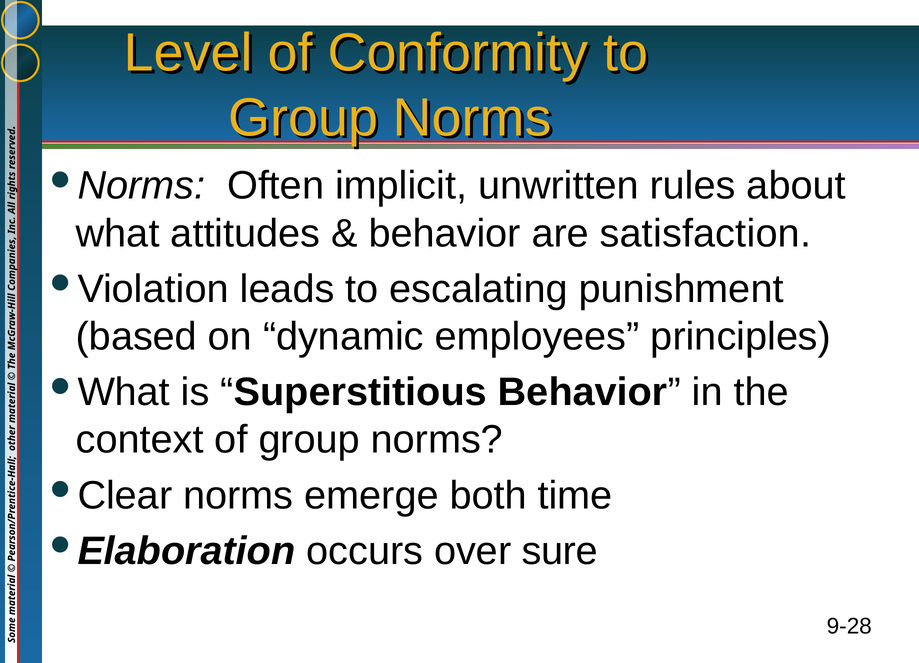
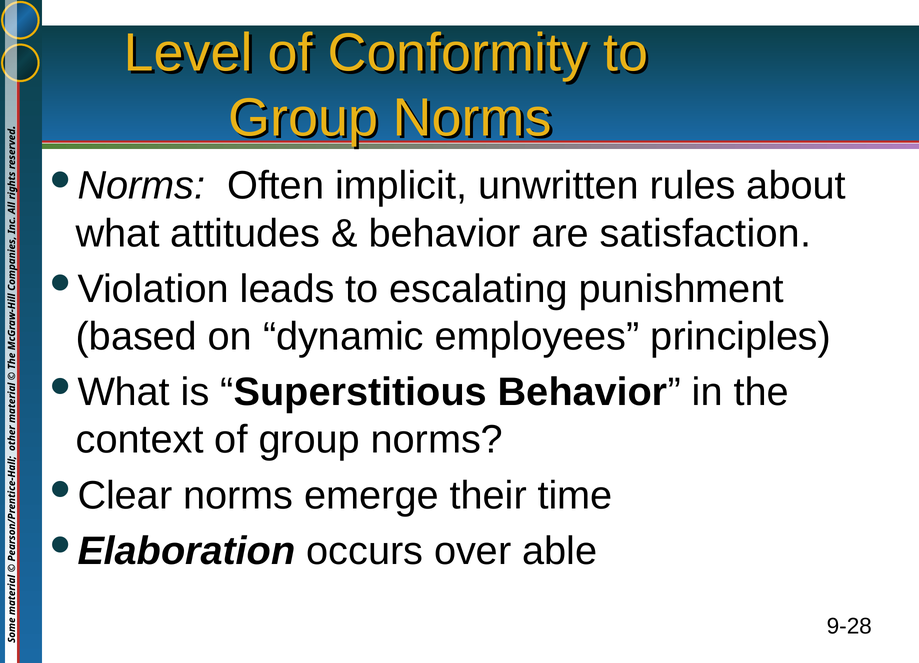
both: both -> their (488, 496)
sure: sure -> able (560, 552)
